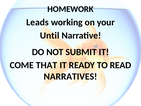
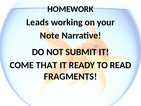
Until: Until -> Note (50, 35)
NARRATIVES: NARRATIVES -> FRAGMENTS (70, 76)
